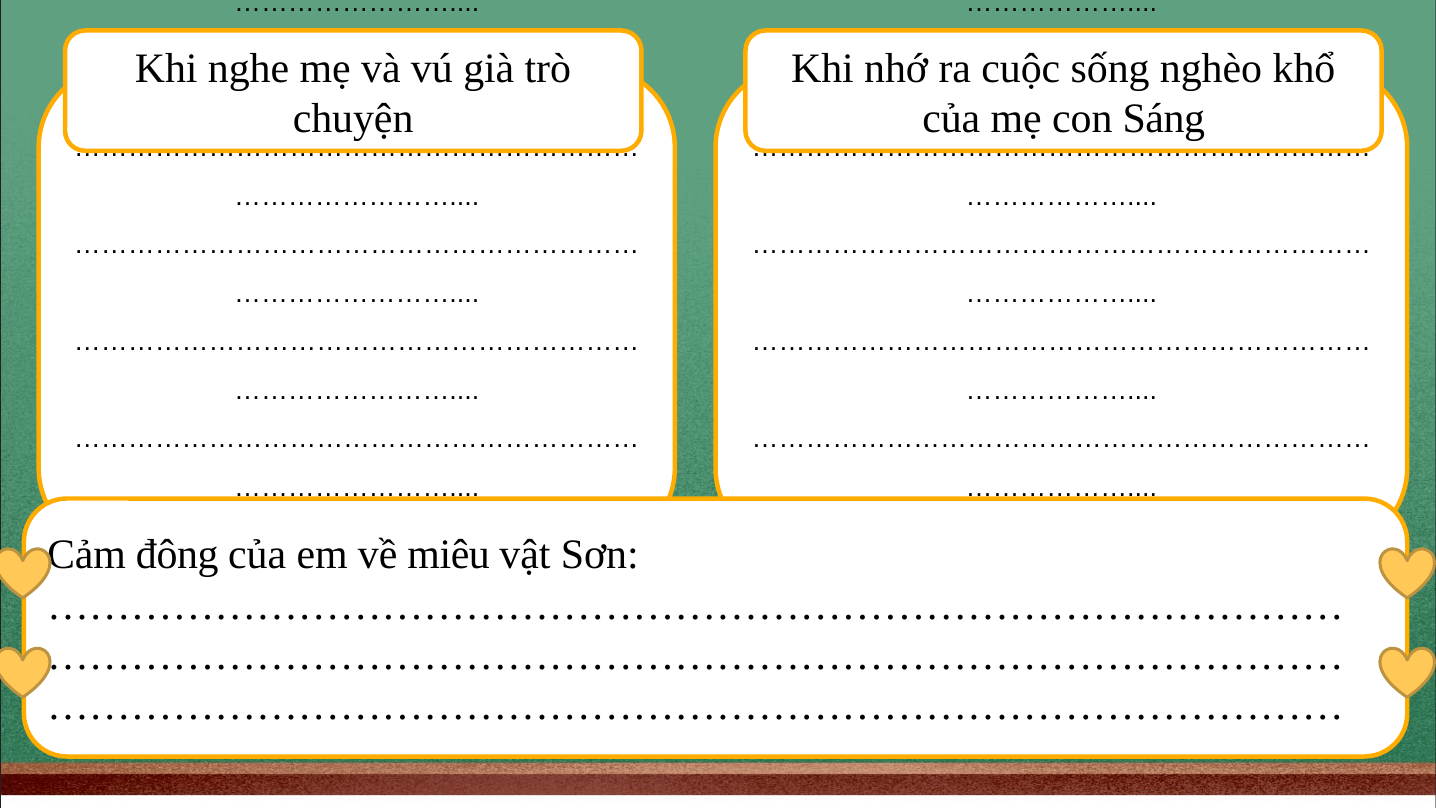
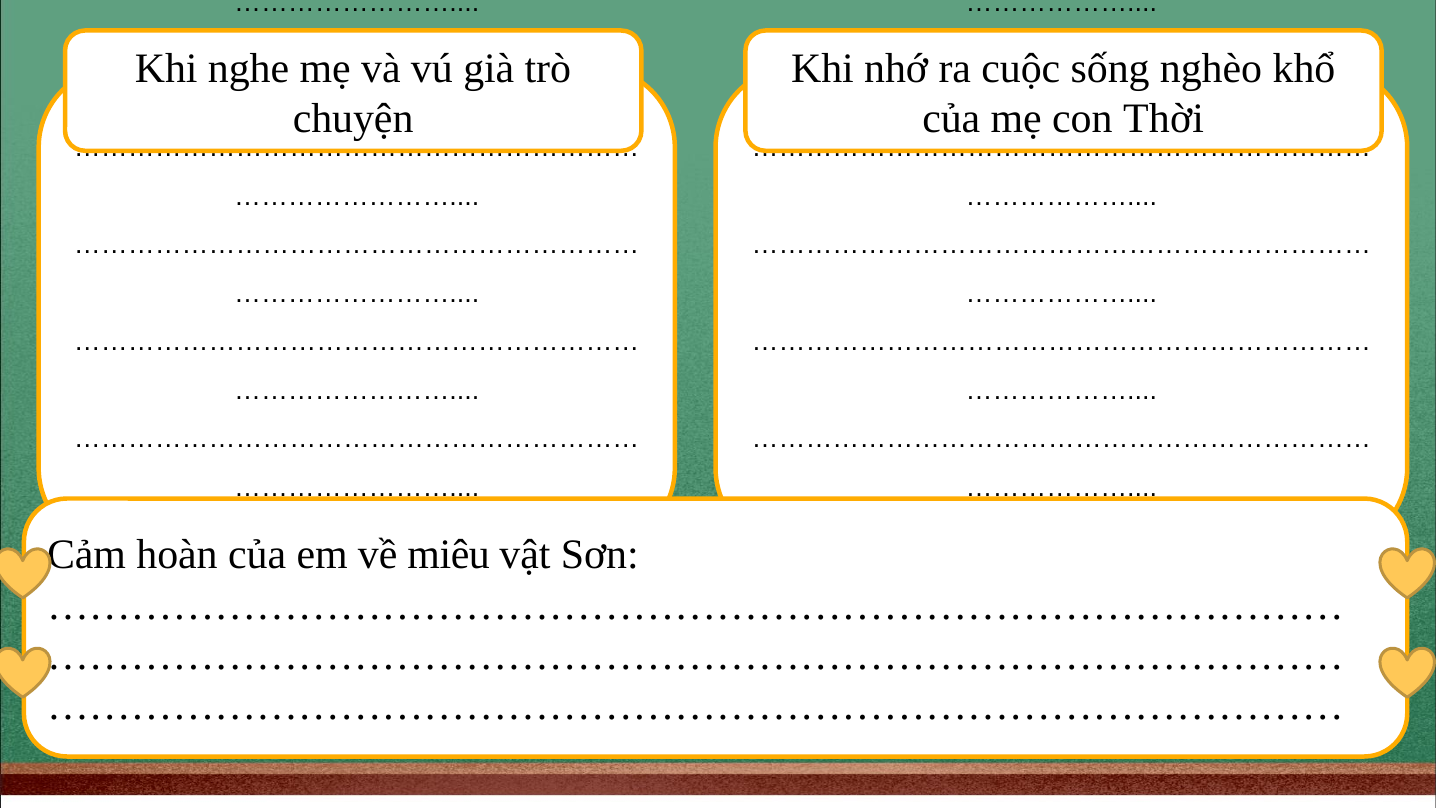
Sáng: Sáng -> Thời (1164, 119)
đông: đông -> hoàn (177, 555)
